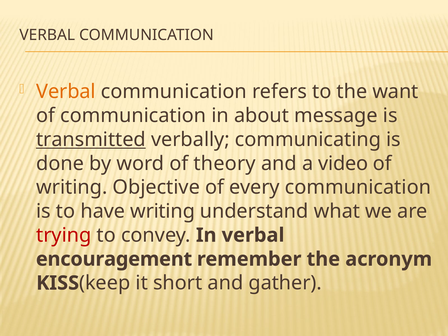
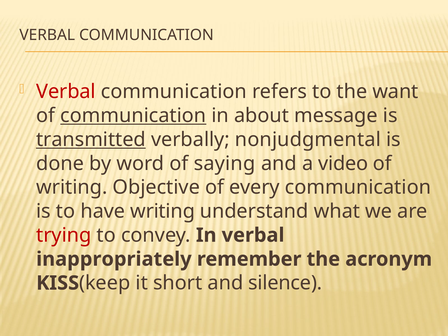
Verbal colour: orange -> red (66, 92)
communication underline: none -> present (133, 116)
communicating: communicating -> nonjudgmental (308, 140)
theory: theory -> saying (225, 163)
encouragement: encouragement -> inappropriately (114, 259)
gather: gather -> silence (285, 283)
